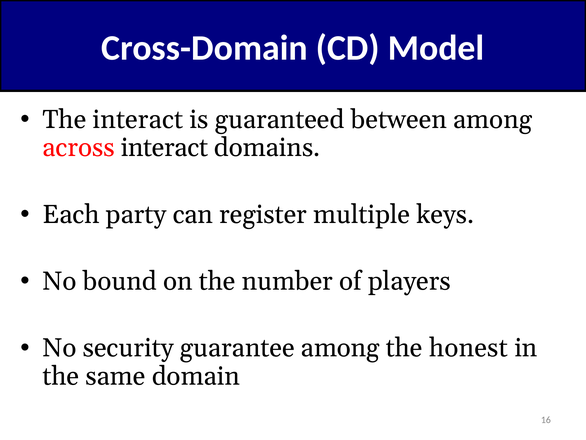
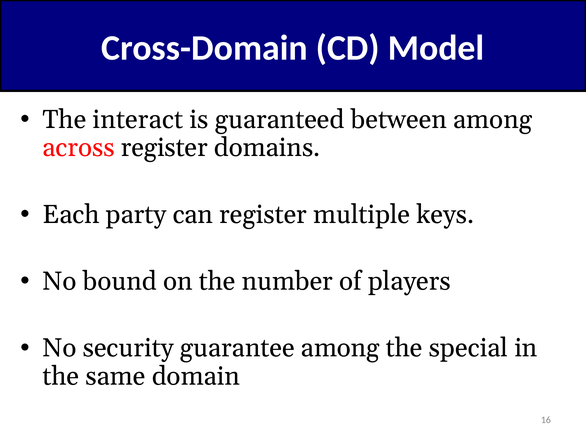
across interact: interact -> register (164, 148)
honest: honest -> special (468, 348)
